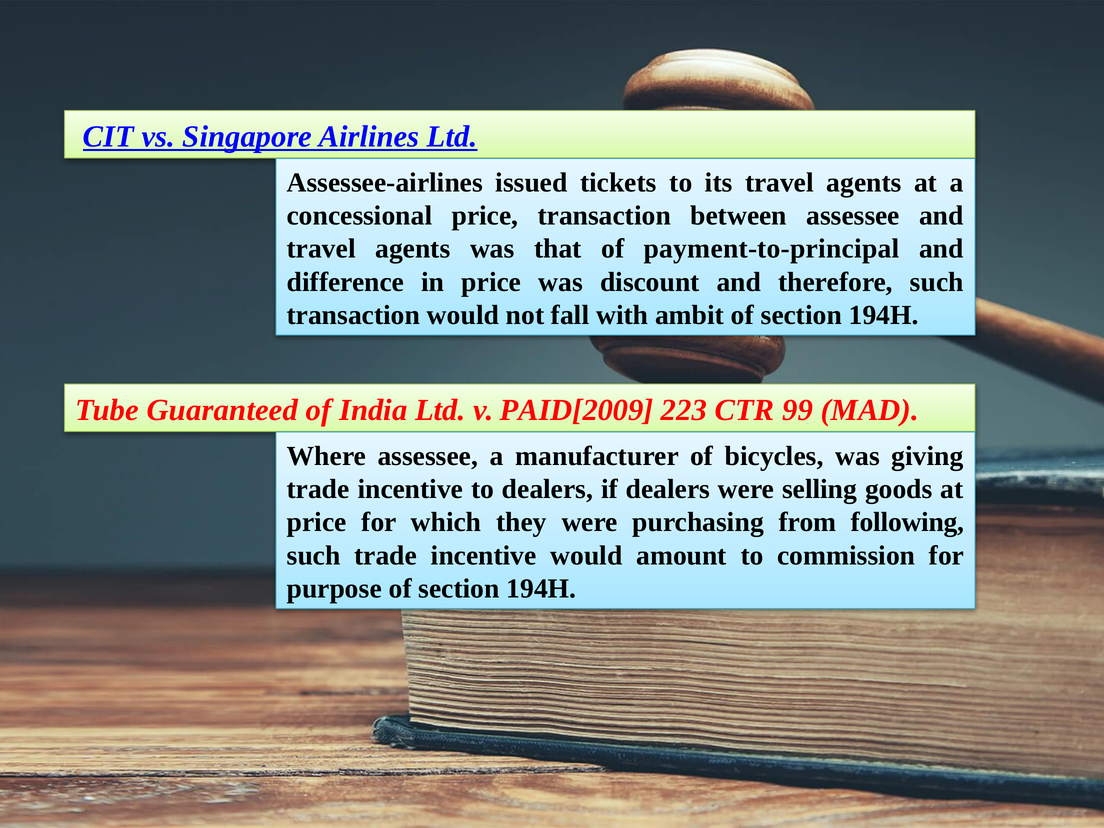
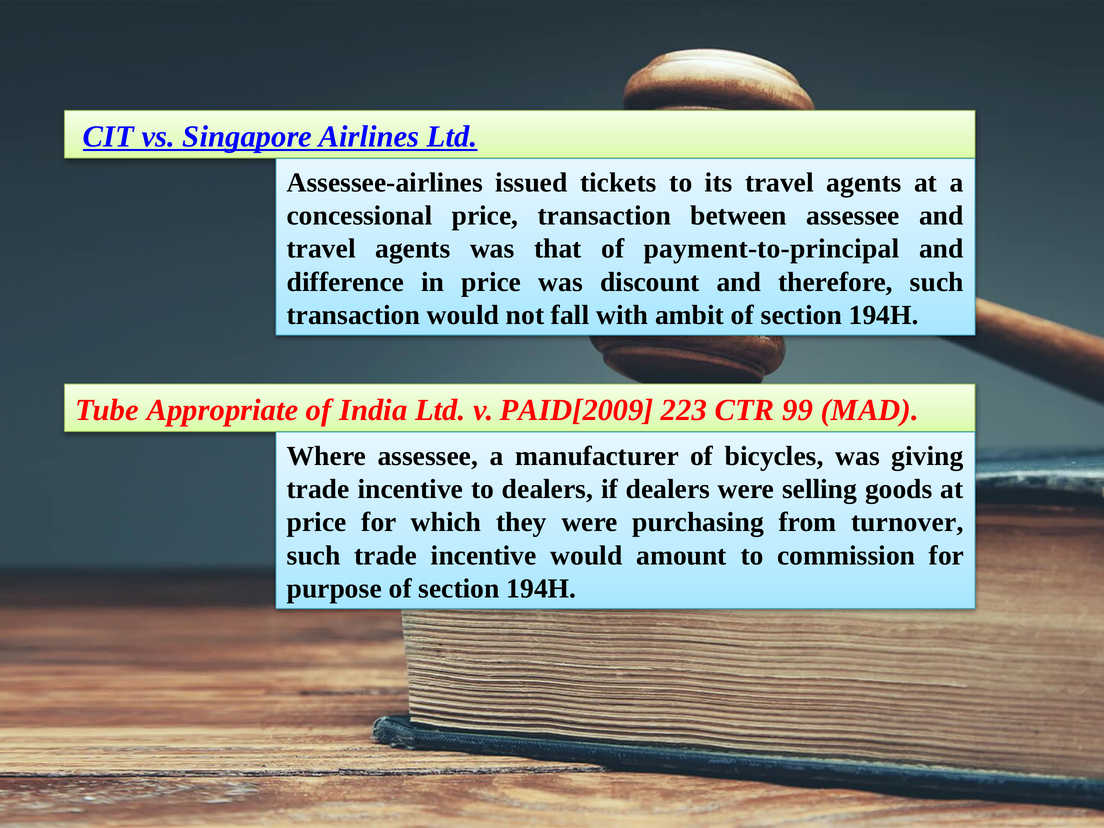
Guaranteed: Guaranteed -> Appropriate (222, 410)
following: following -> turnover (907, 522)
